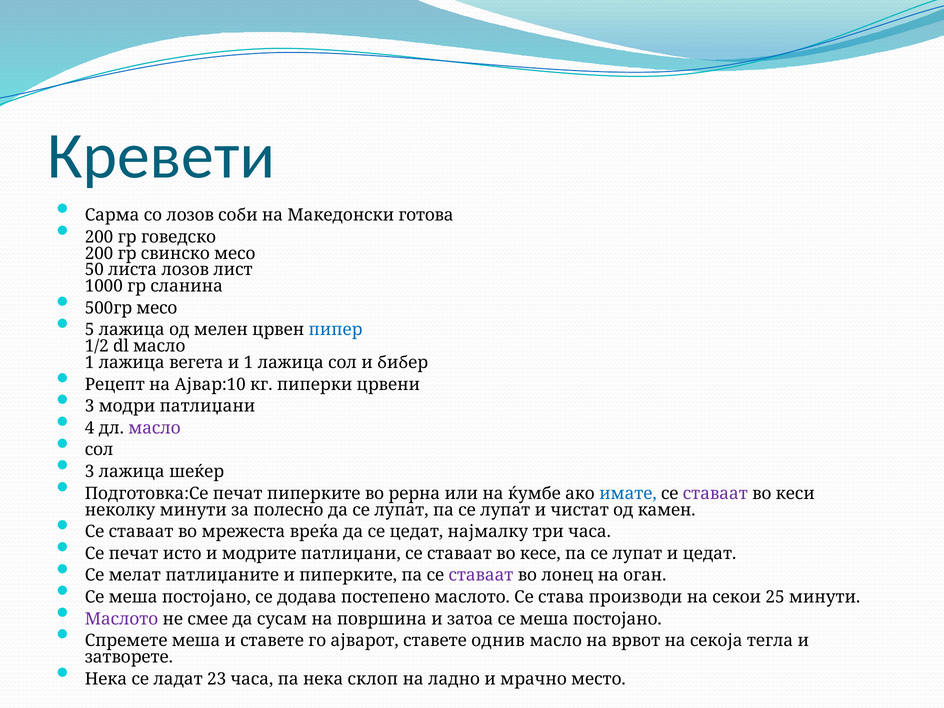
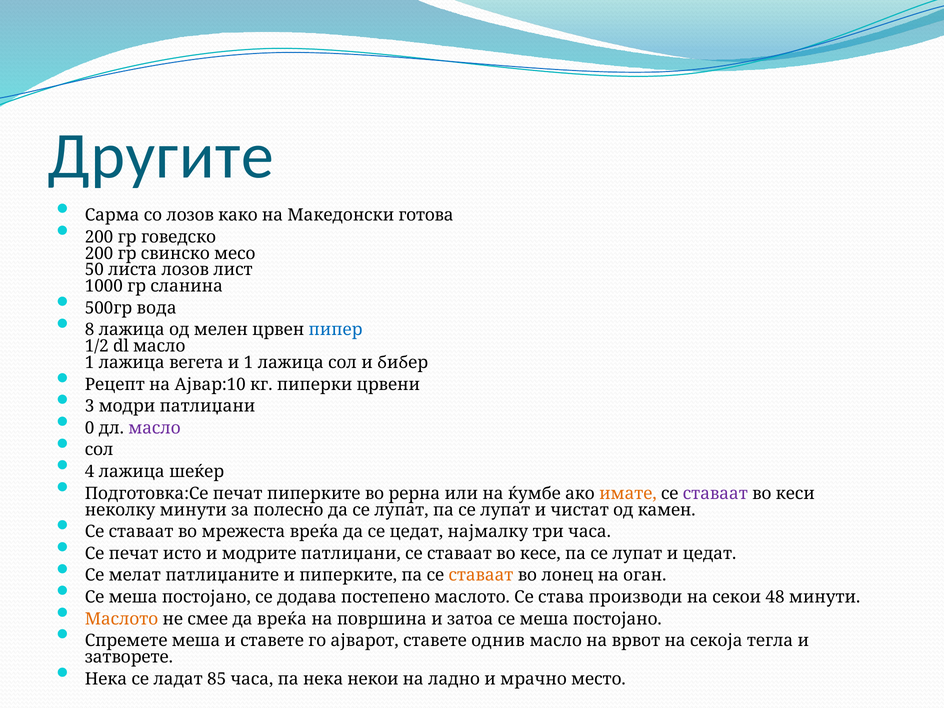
Кревети: Кревети -> Другите (161, 156)
соби: соби -> како (238, 215)
500гр месо: месо -> вода (157, 308)
5: 5 -> 8 (90, 330)
4: 4 -> 0 (90, 428)
3: 3 -> 4 (90, 472)
имате colour: blue -> orange (628, 494)
ставаат colour: purple -> orange (481, 575)
25: 25 -> 48 (775, 597)
Маслото colour: purple -> orange (121, 619)
да сусам: сусам -> вреќа (282, 619)
23: 23 -> 85 (217, 679)
склоп: склоп -> некои (373, 679)
